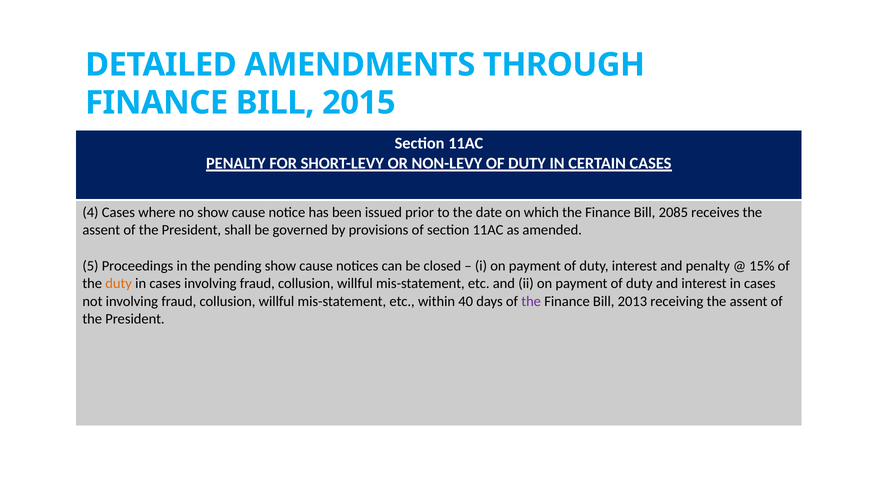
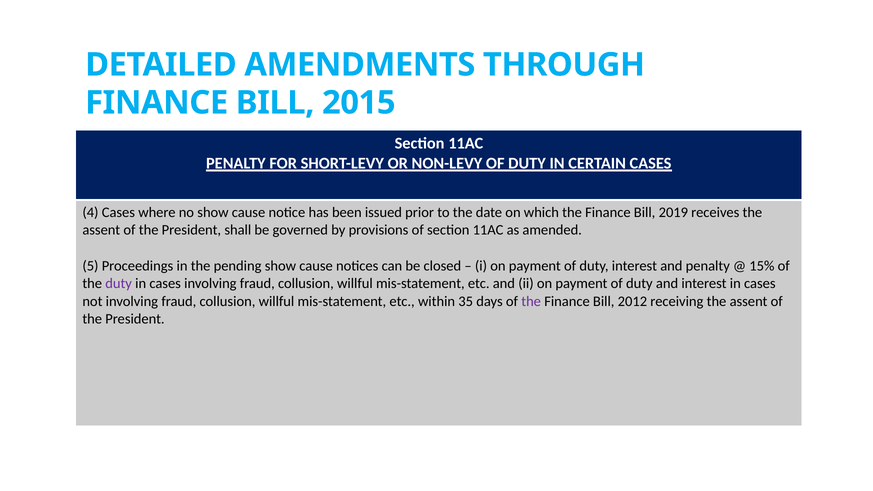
2085: 2085 -> 2019 (673, 212)
duty colour: orange -> purple (119, 284)
40: 40 -> 35 (466, 301)
2013: 2013 -> 2012 (632, 301)
